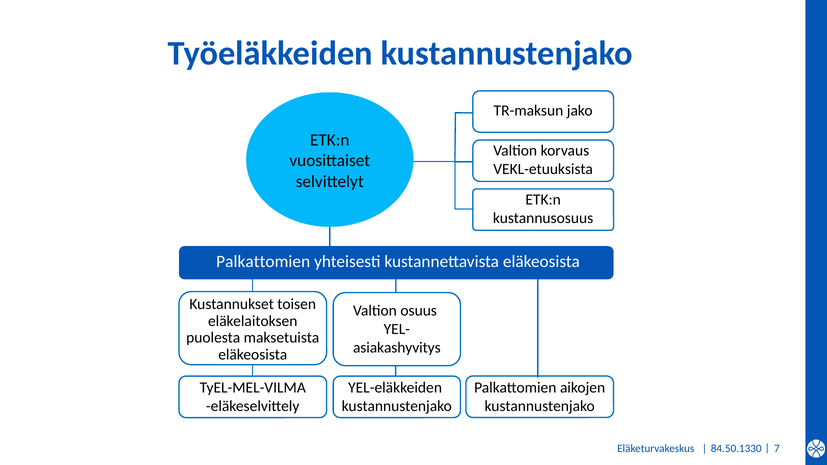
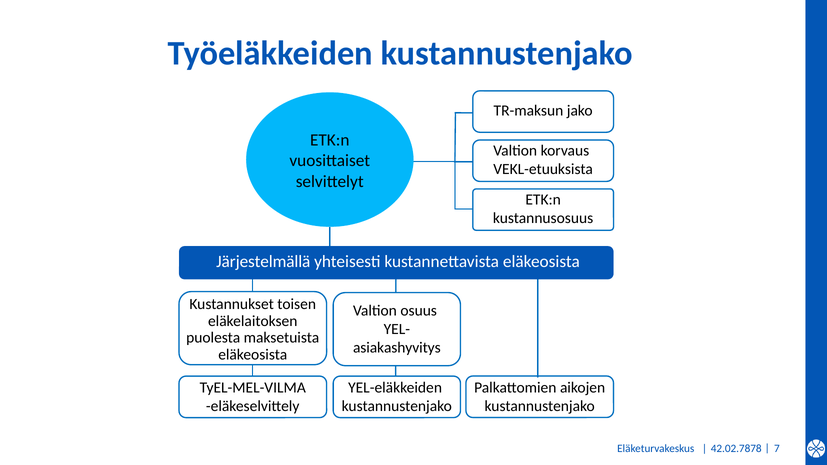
Palkattomien: Palkattomien -> Järjestelmällä (263, 262)
84.50.1330: 84.50.1330 -> 42.02.7878 (736, 449)
